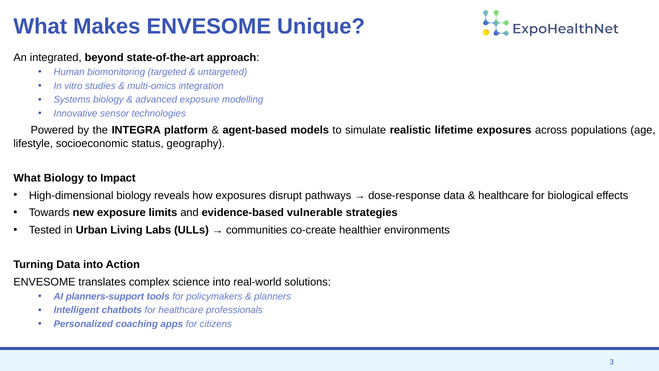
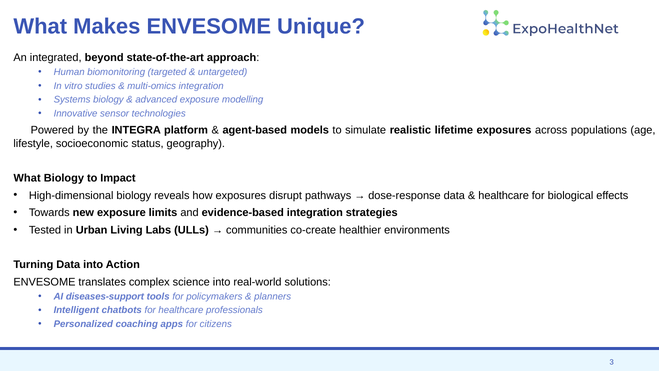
evidence-based vulnerable: vulnerable -> integration (315, 213)
planners-support: planners-support -> diseases-support (105, 296)
